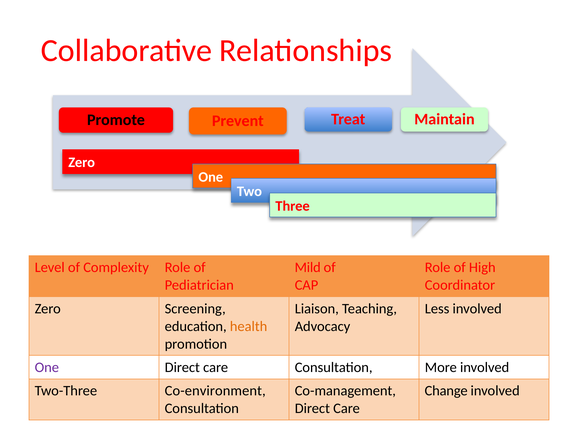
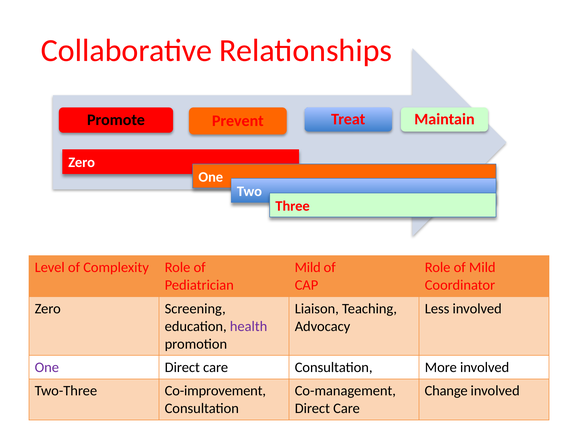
of High: High -> Mild (482, 267)
health colour: orange -> purple (249, 326)
Co-environment: Co-environment -> Co-improvement (215, 390)
